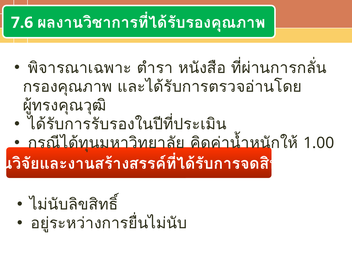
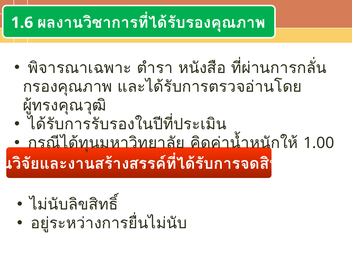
7.6: 7.6 -> 1.6 (22, 23)
